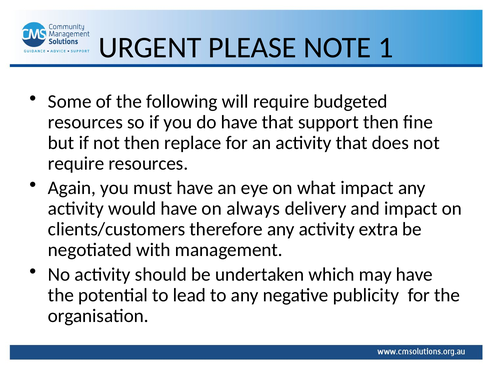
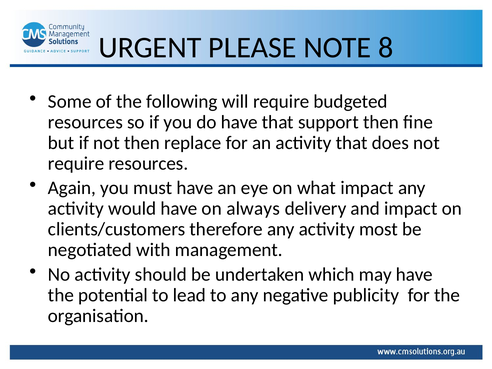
1: 1 -> 8 (386, 48)
extra: extra -> most (379, 229)
